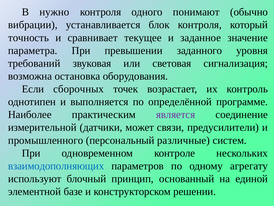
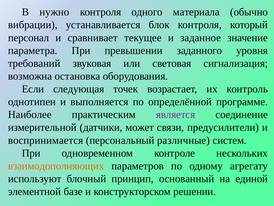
понимают: понимают -> материала (196, 12)
точность: точность -> персонал (29, 38)
сборочных: сборочных -> следующая (79, 89)
промышленного: промышленного -> воспринимается (46, 140)
взаимодополняющих colour: blue -> orange (56, 166)
